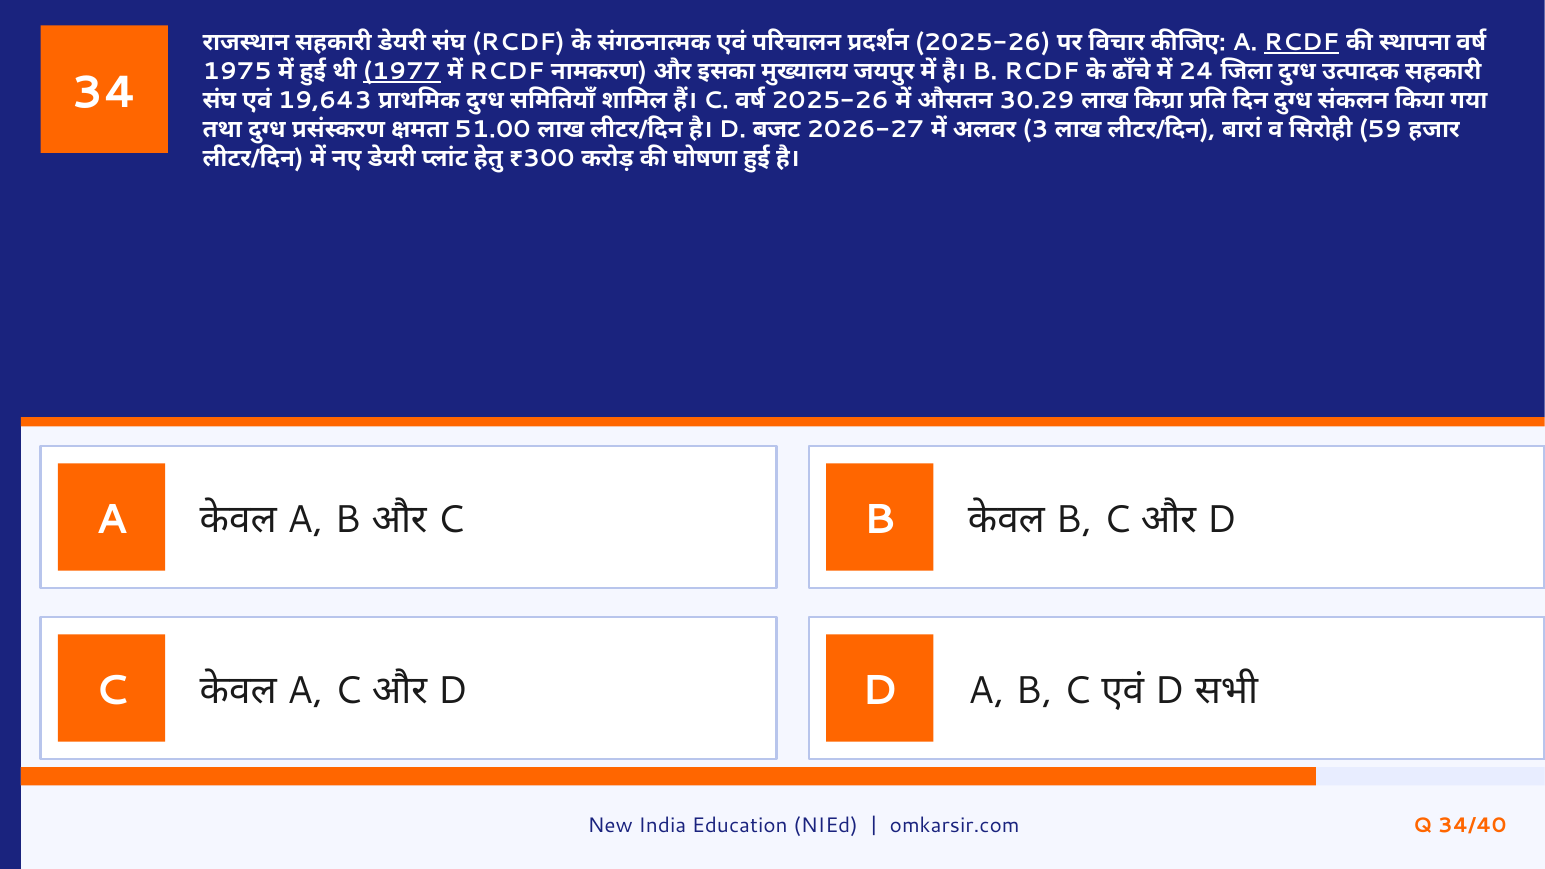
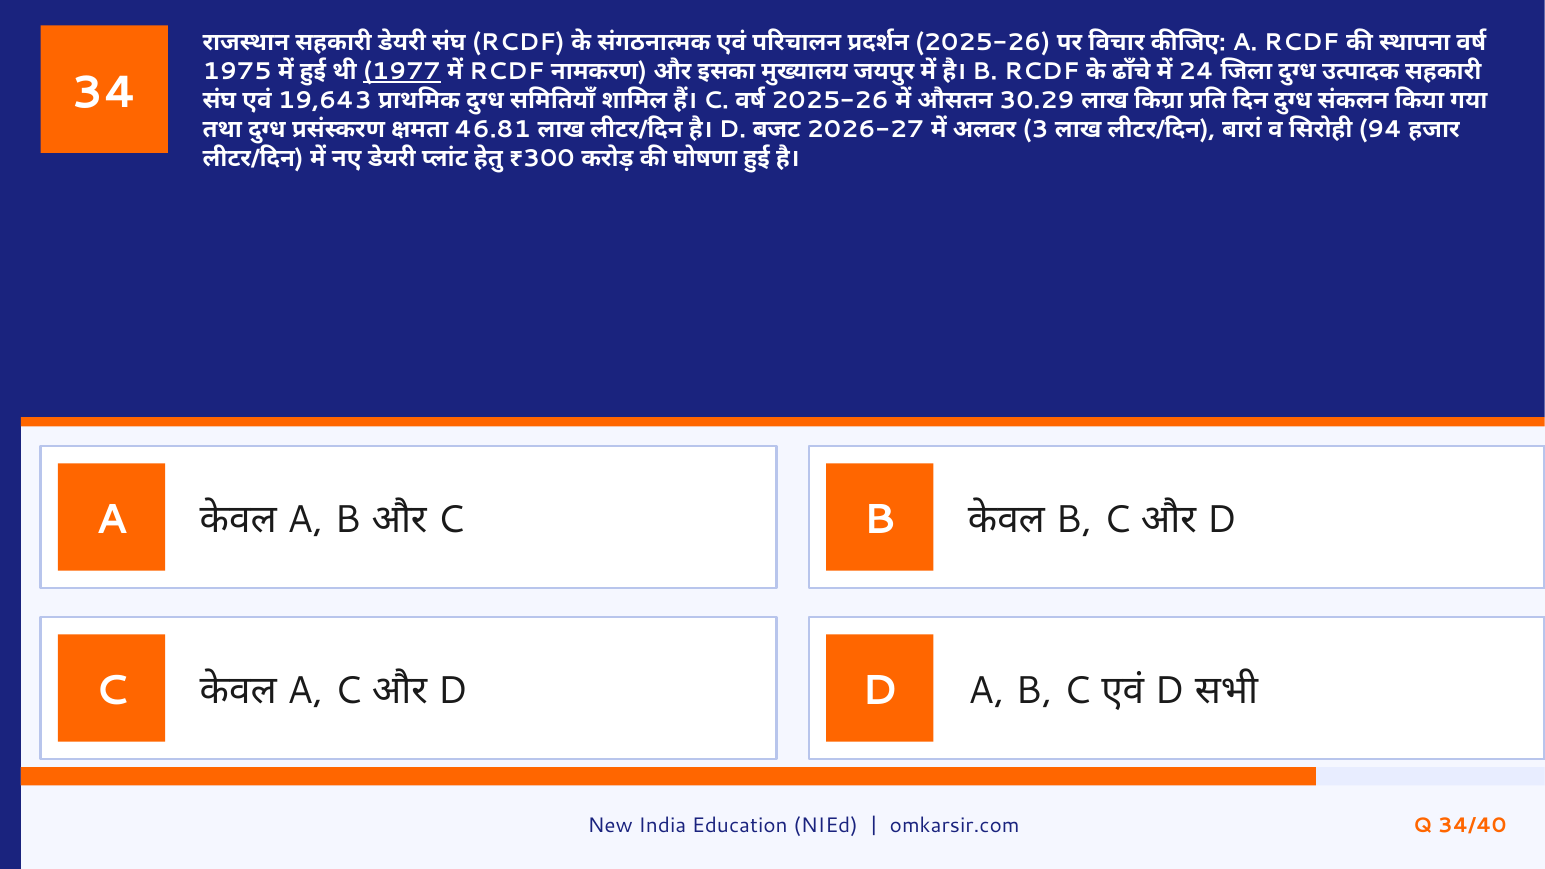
RCDF underline: present -> none (1302, 43)
51.00: 51.00 -> 46.81 (493, 130)
59: 59 -> 94 (1380, 130)
